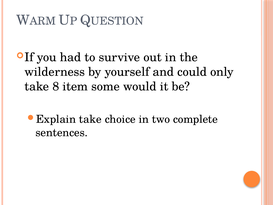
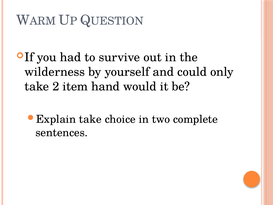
8: 8 -> 2 (56, 86)
some: some -> hand (106, 86)
